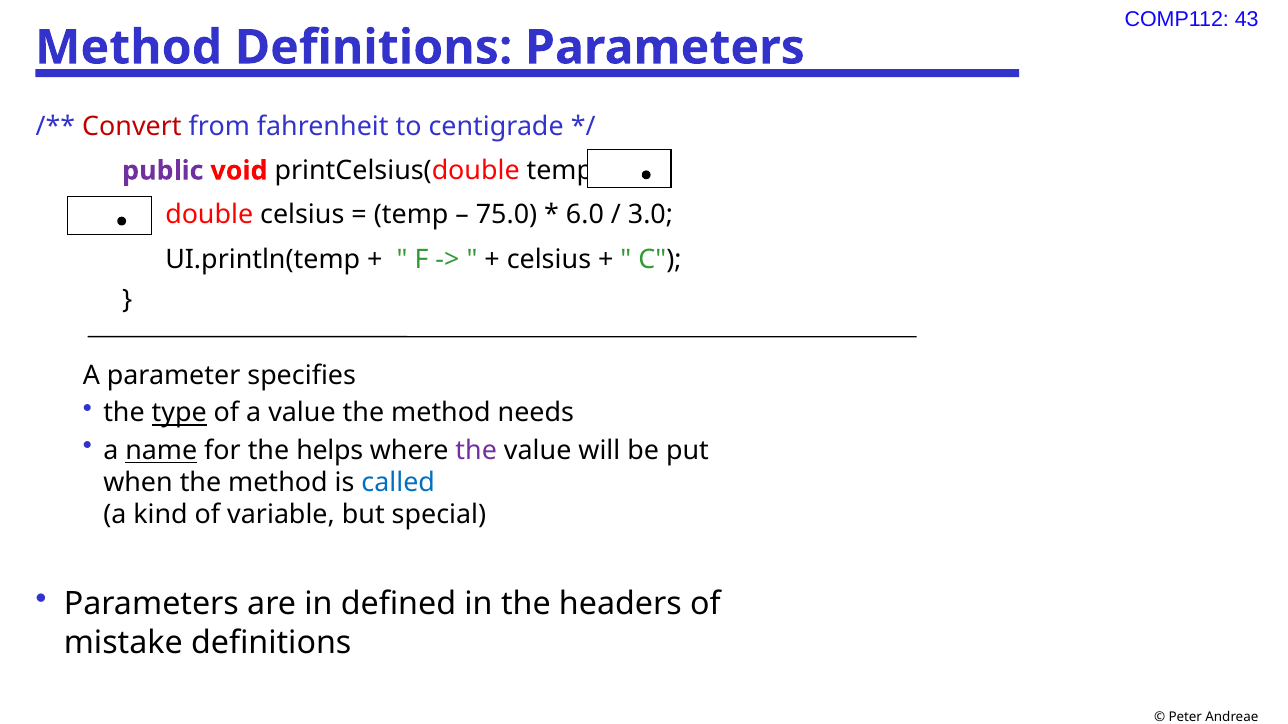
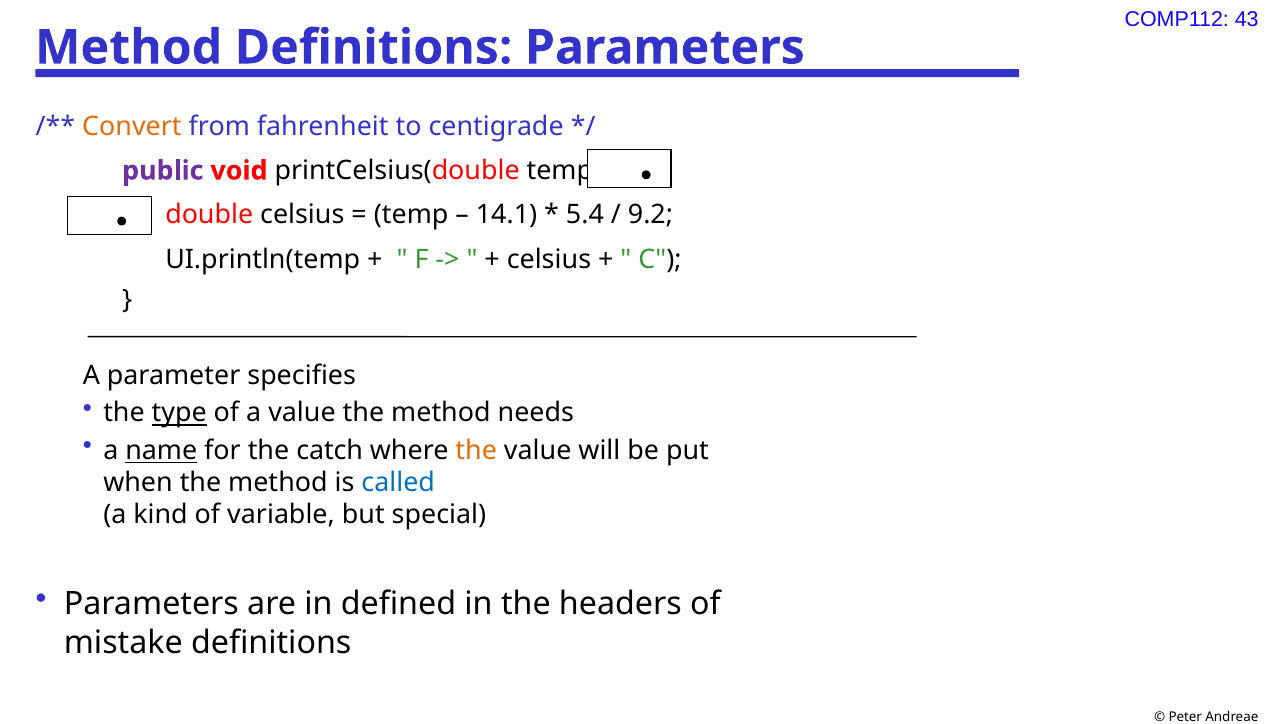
Convert colour: red -> orange (132, 126)
75.0: 75.0 -> 14.1 (507, 215)
6.0: 6.0 -> 5.4 (585, 215)
3.0: 3.0 -> 9.2 (650, 215)
helps: helps -> catch (330, 451)
the colour: purple -> orange (476, 451)
